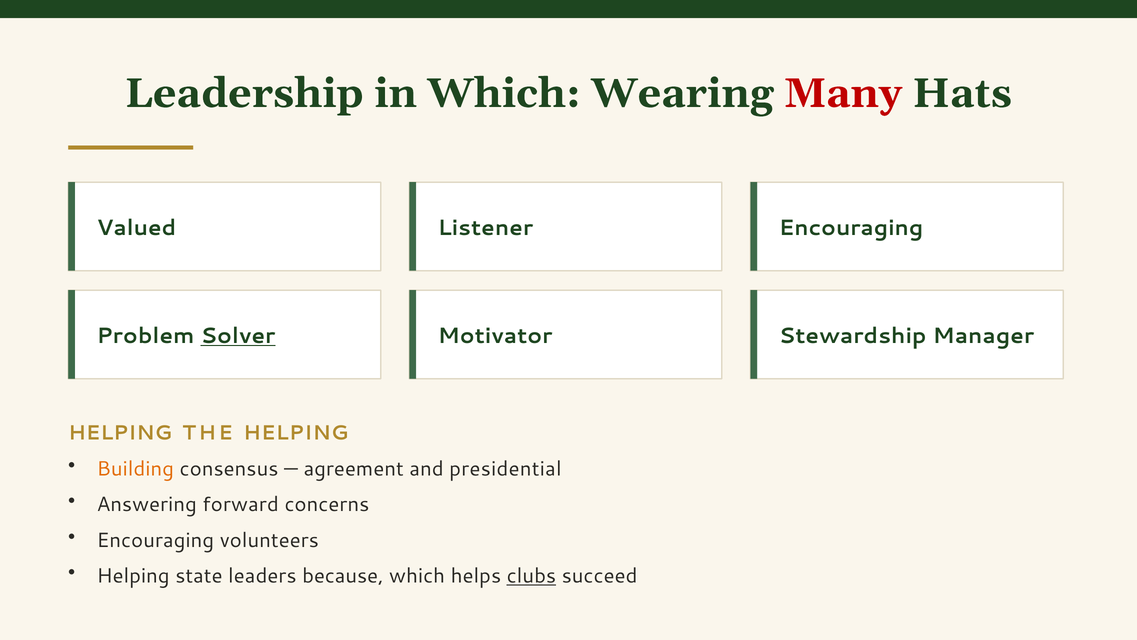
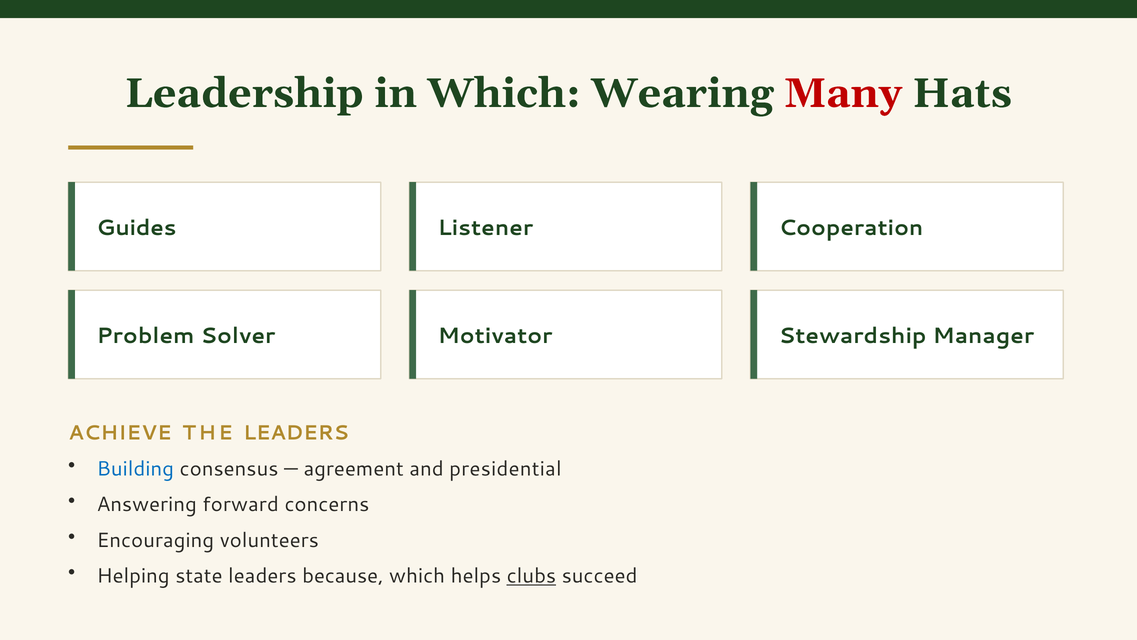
Valued: Valued -> Guides (136, 228)
Listener Encouraging: Encouraging -> Cooperation (851, 228)
Solver underline: present -> none (238, 336)
HELPING: HELPING -> ACHIEVE (120, 433)
THE HELPING: HELPING -> LEADERS (296, 433)
Building colour: orange -> blue (135, 469)
